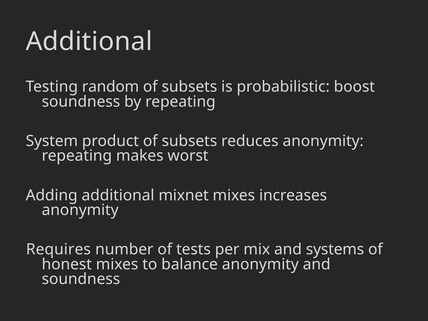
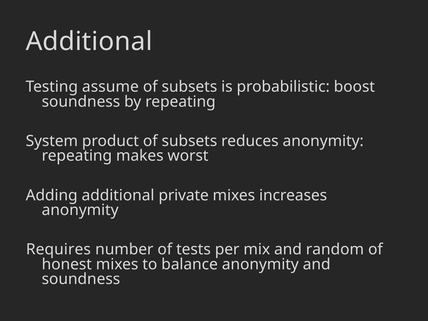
random: random -> assume (110, 87)
mixnet: mixnet -> private (184, 195)
systems: systems -> random (335, 250)
